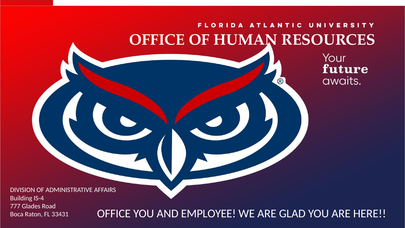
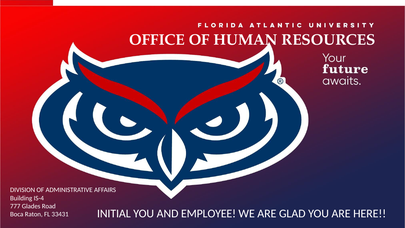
OFFICE: OFFICE -> INITIAL (114, 213)
